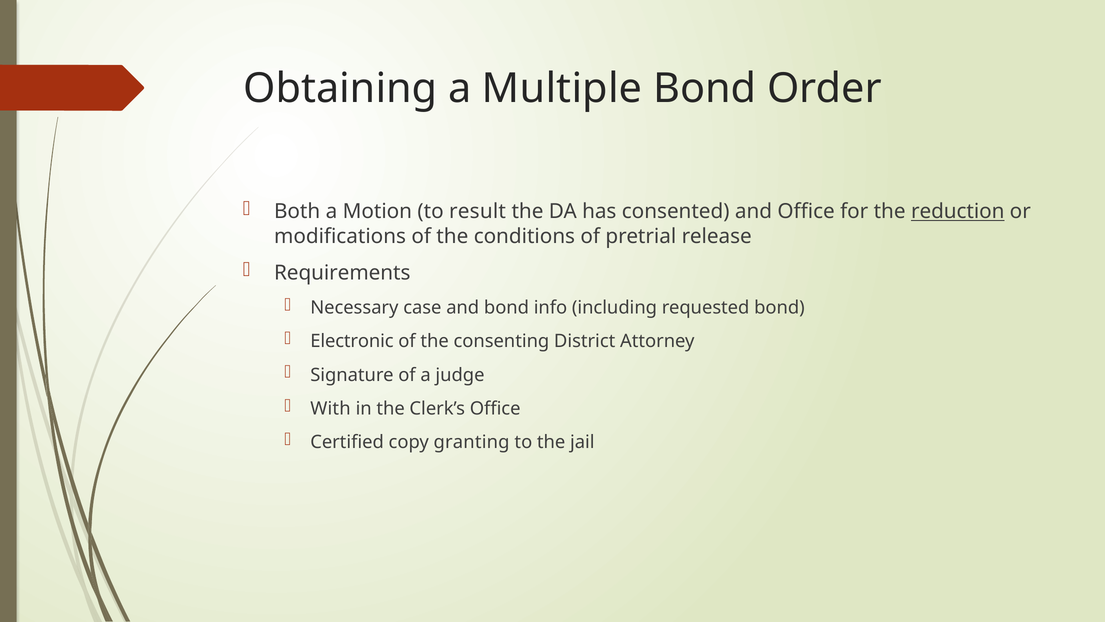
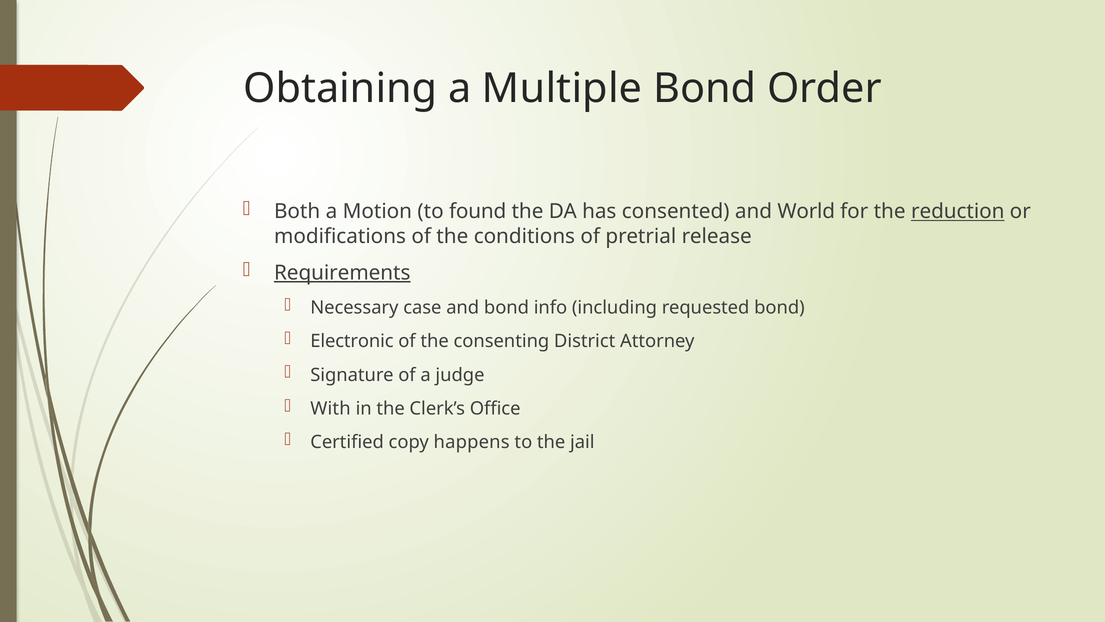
result: result -> found (478, 211)
and Office: Office -> World (806, 211)
Requirements underline: none -> present (342, 273)
granting: granting -> happens (472, 442)
